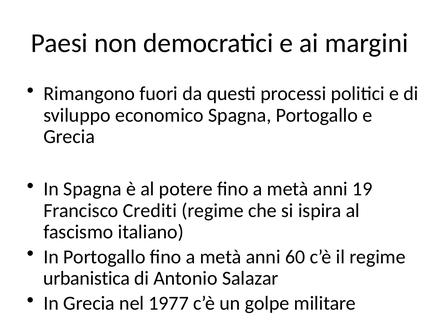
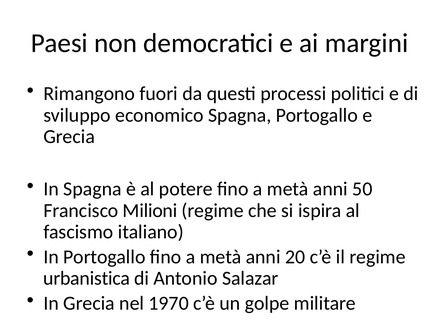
19: 19 -> 50 (362, 189)
Crediti: Crediti -> Milioni (150, 210)
60: 60 -> 20 (295, 257)
1977: 1977 -> 1970 (169, 303)
